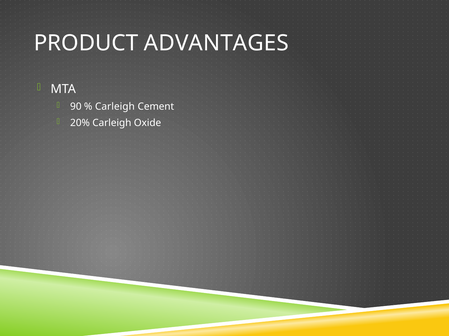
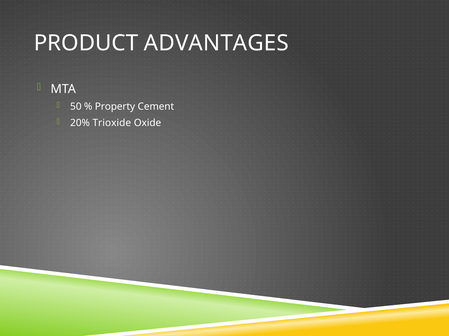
90: 90 -> 50 (76, 107)
Carleigh: Carleigh -> Property (115, 107)
20% Carleigh: Carleigh -> Trioxide (112, 123)
